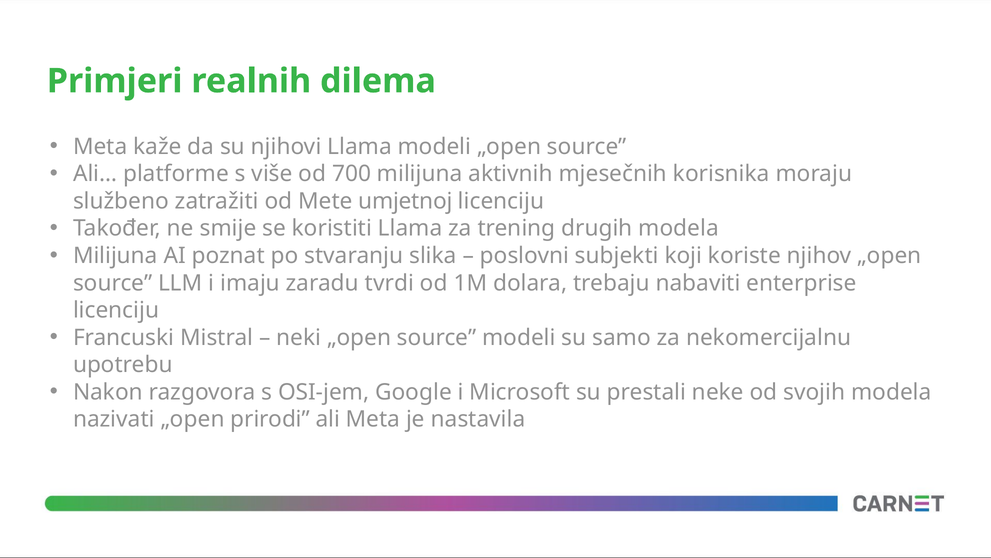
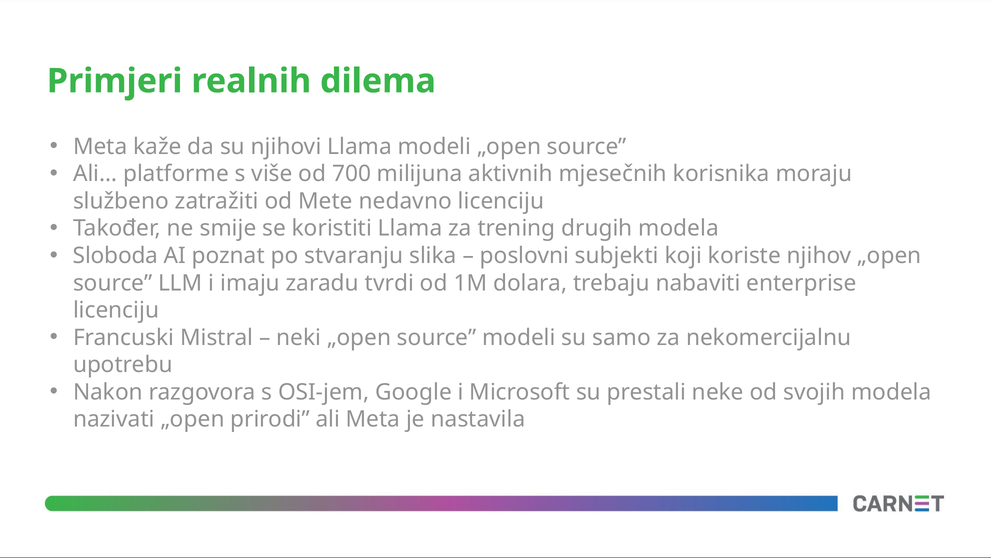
umjetnoj: umjetnoj -> nedavno (405, 201)
Milijuna: Milijuna -> Sloboda (115, 256)
